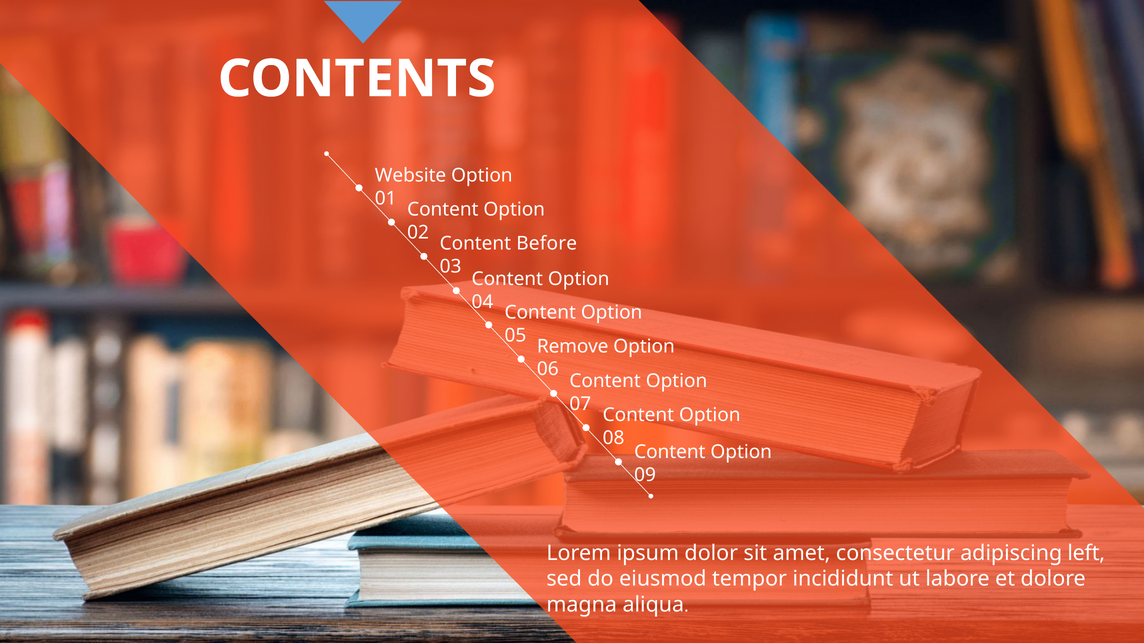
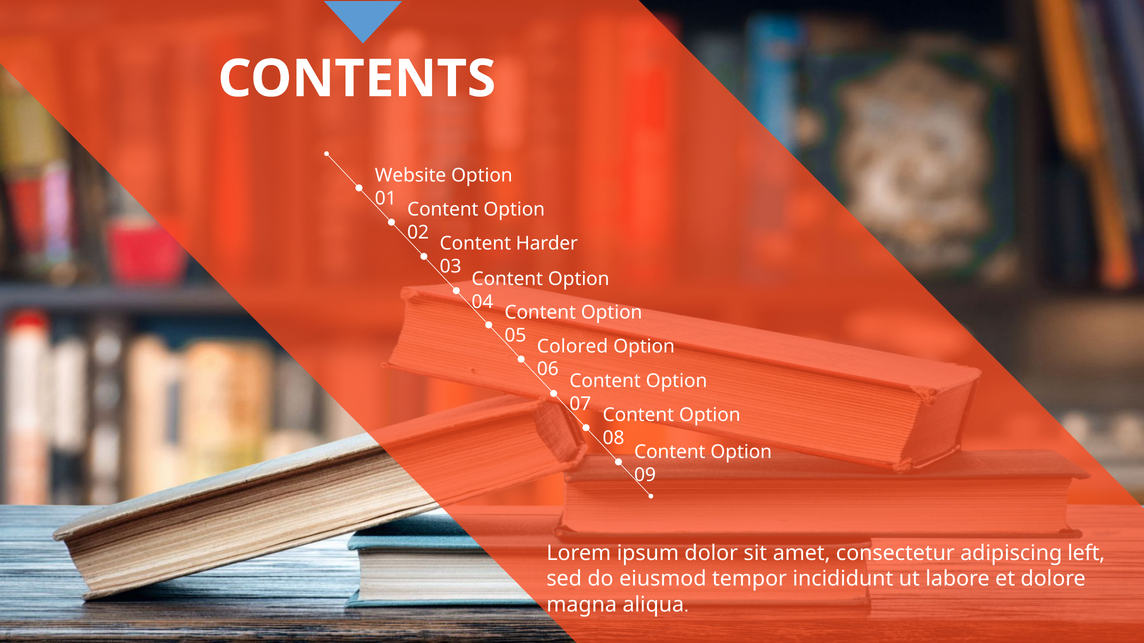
Before: Before -> Harder (547, 244)
Remove: Remove -> Colored (573, 347)
